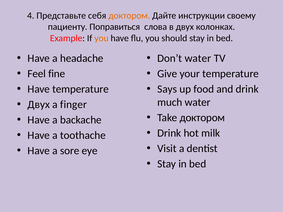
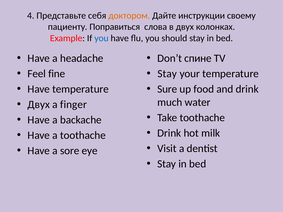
you colour: orange -> blue (101, 38)
Don’t water: water -> спине (198, 58)
Give: Give -> Stay (167, 74)
Says: Says -> Sure (167, 89)
Take доктором: доктором -> toothache (202, 118)
